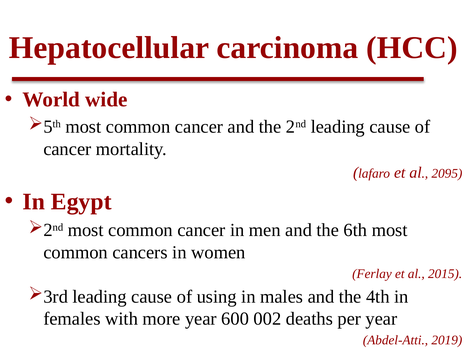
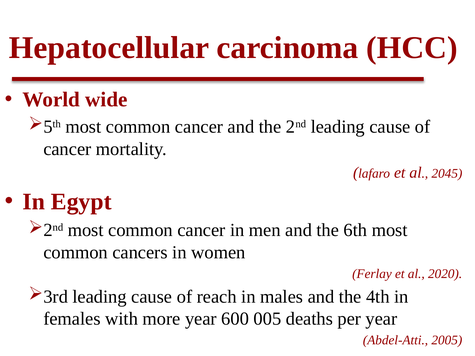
2095: 2095 -> 2045 (447, 174)
2015: 2015 -> 2020 (445, 274)
using: using -> reach (217, 297)
002: 002 -> 005 (267, 319)
2019: 2019 -> 2005 (447, 340)
